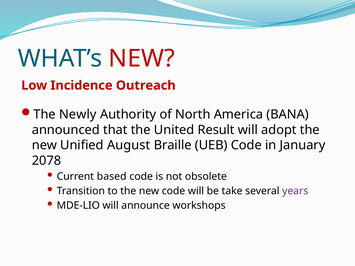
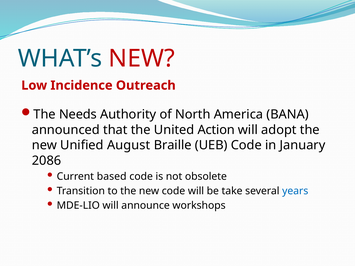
Newly: Newly -> Needs (78, 114)
Result: Result -> Action (216, 130)
2078: 2078 -> 2086 (47, 161)
years colour: purple -> blue (295, 191)
